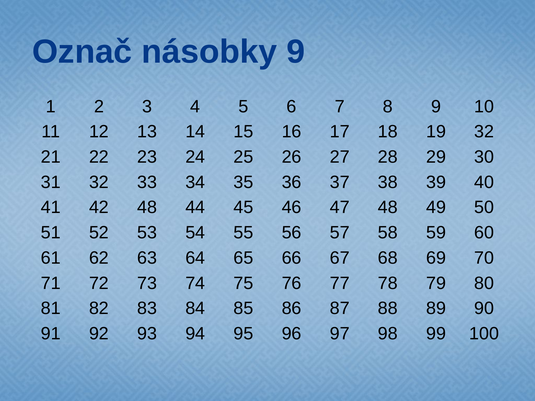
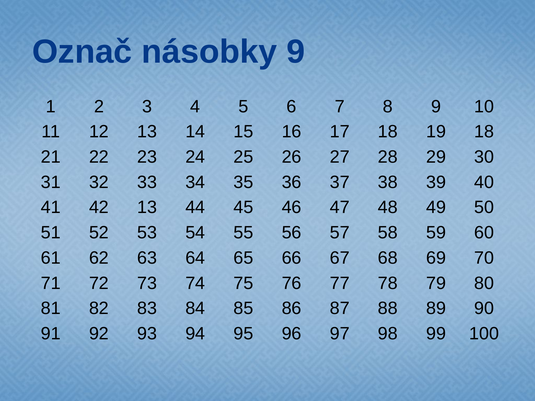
19 32: 32 -> 18 (484, 132)
42 48: 48 -> 13 (147, 208)
